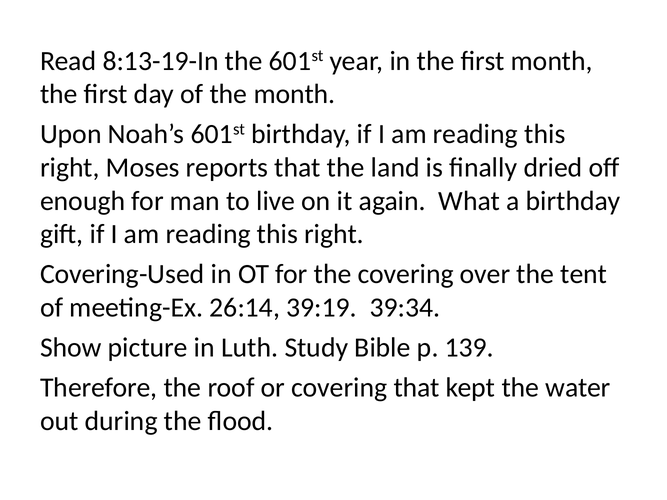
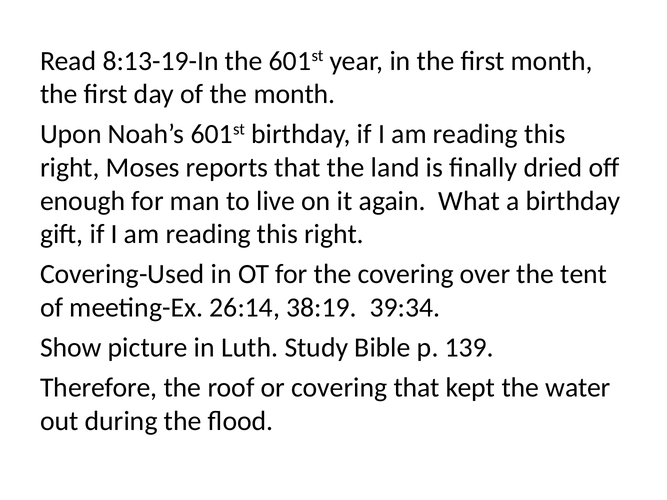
39:19: 39:19 -> 38:19 (322, 308)
